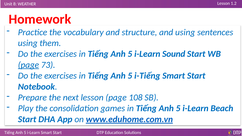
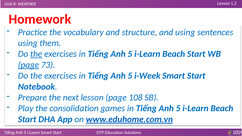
the underline: none -> present (36, 54)
Sound: Sound -> Beach (174, 54)
i-Tiếng: i-Tiếng -> i-Week (147, 76)
